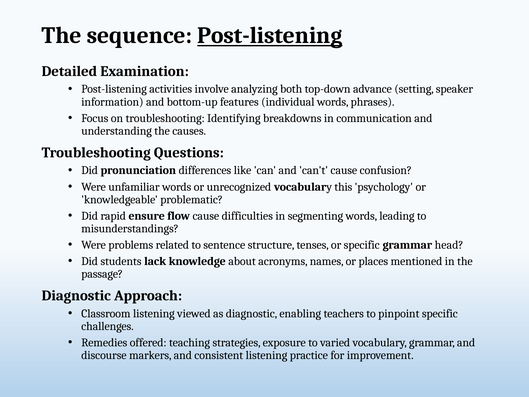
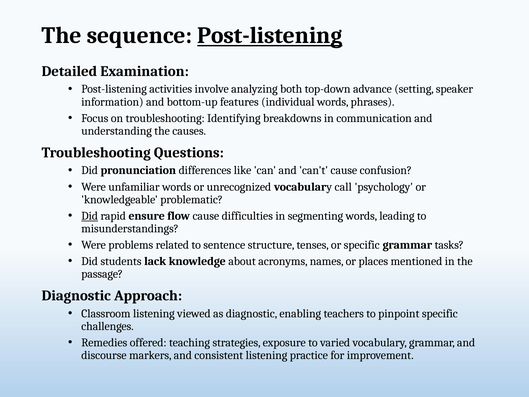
this: this -> call (343, 187)
Did underline: none -> present (90, 216)
head: head -> tasks (449, 245)
